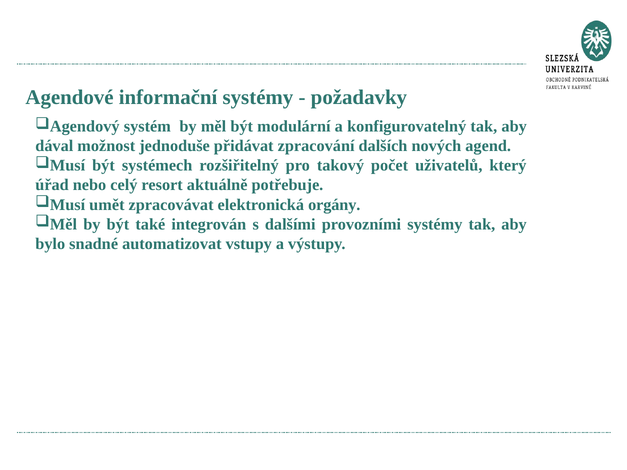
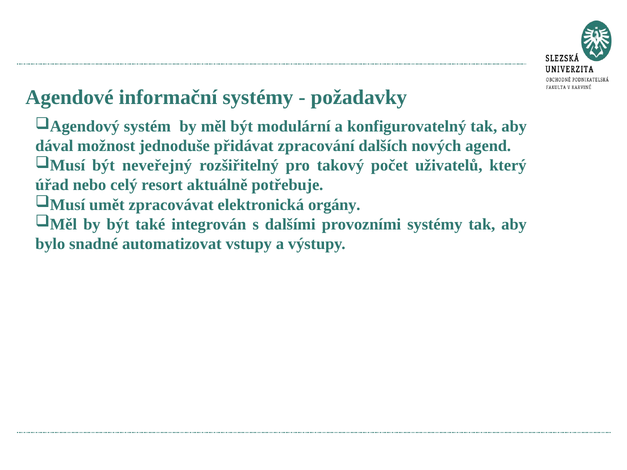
systémech: systémech -> neveřejný (157, 166)
